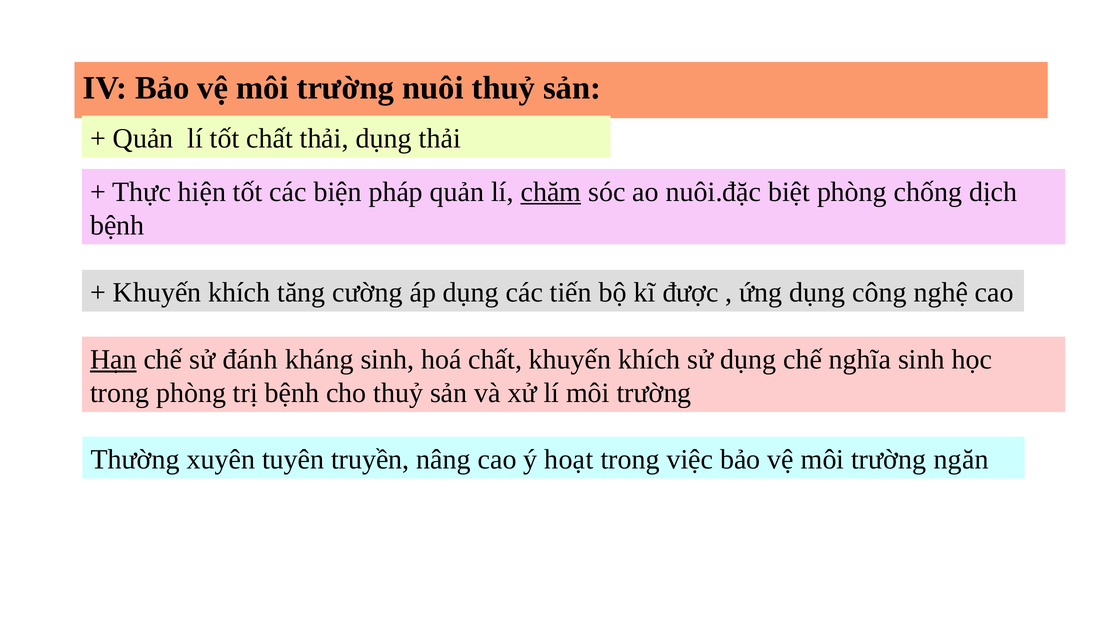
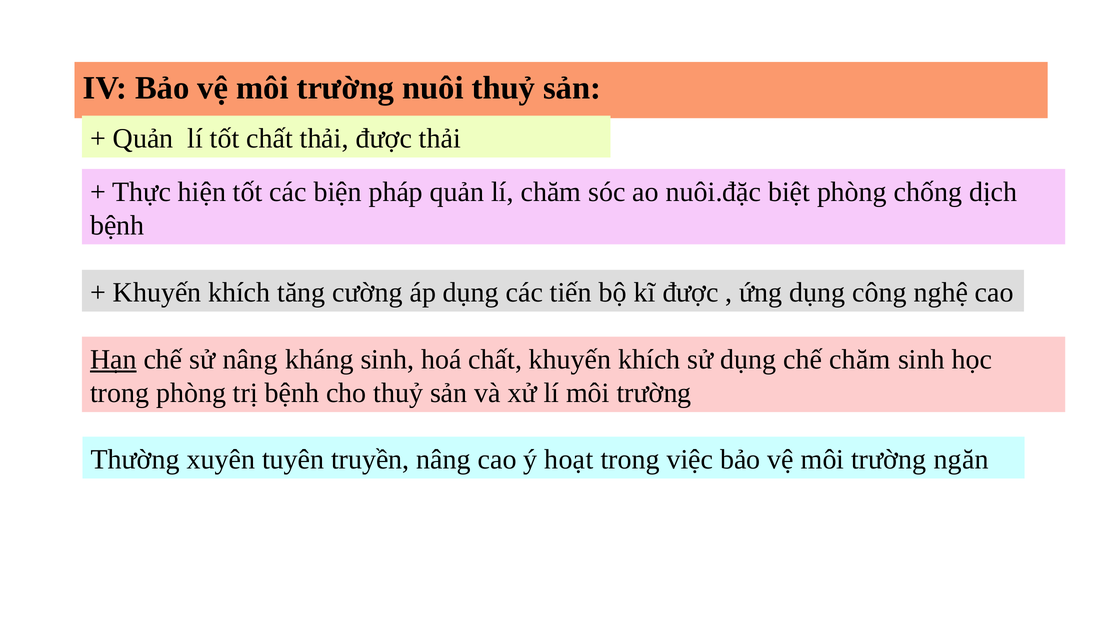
thải dụng: dụng -> được (384, 139)
chăm underline: present -> none (551, 192)
sử đánh: đánh -> nâng (250, 359)
chế nghĩa: nghĩa -> chăm (860, 359)
